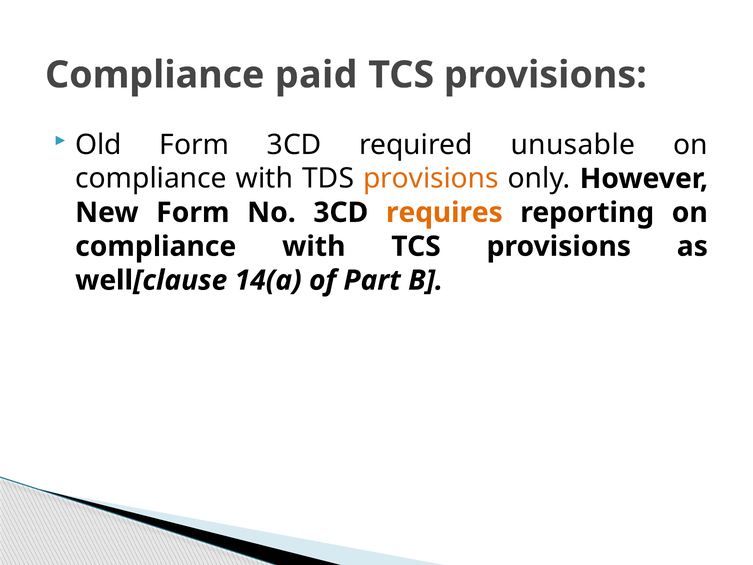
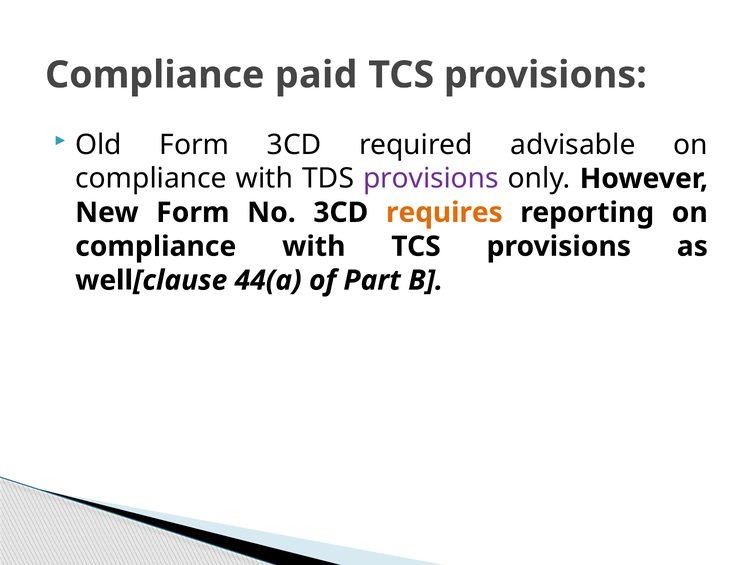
unusable: unusable -> advisable (573, 145)
provisions colour: orange -> purple (431, 179)
14(a: 14(a -> 44(a (268, 280)
